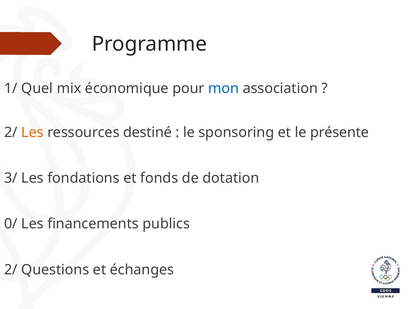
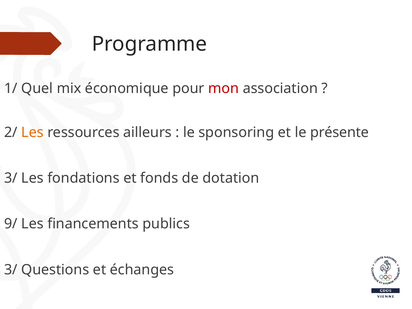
mon colour: blue -> red (224, 89)
destiné: destiné -> ailleurs (148, 132)
0/: 0/ -> 9/ (11, 224)
2/: 2/ -> 3/ (11, 270)
